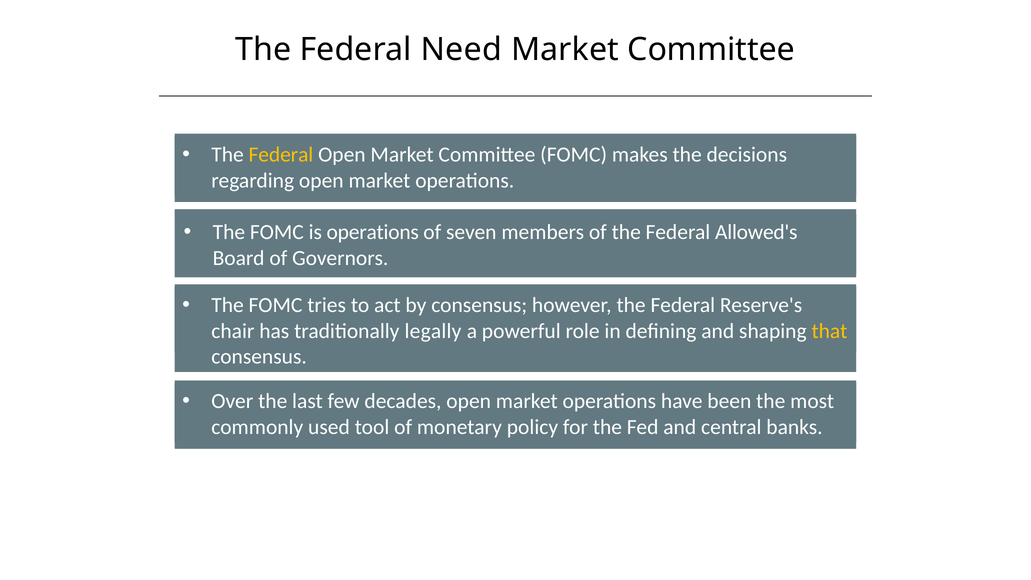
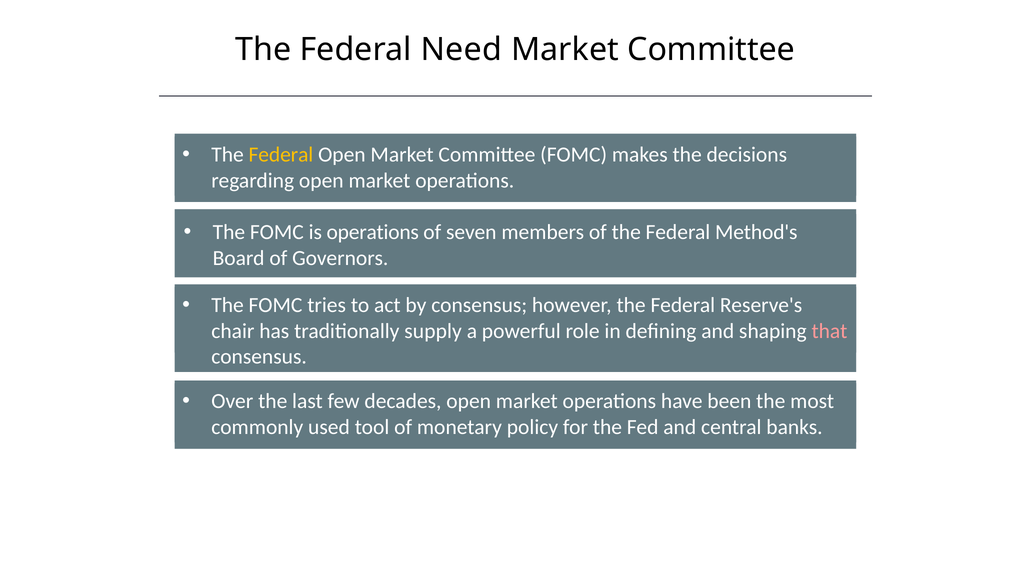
Allowed's: Allowed's -> Method's (756, 232)
legally: legally -> supply (433, 331)
that colour: yellow -> pink (830, 331)
